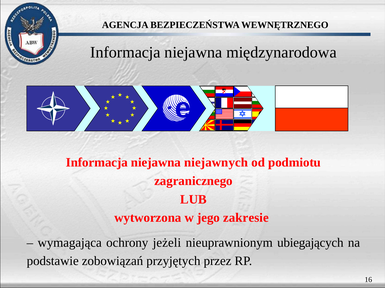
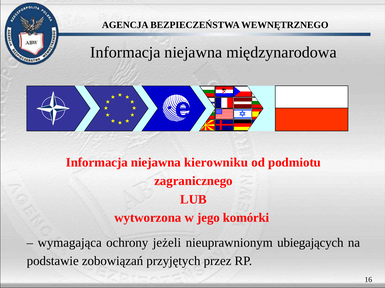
niejawnych: niejawnych -> kierowniku (216, 163)
zakresie: zakresie -> komórki (246, 218)
